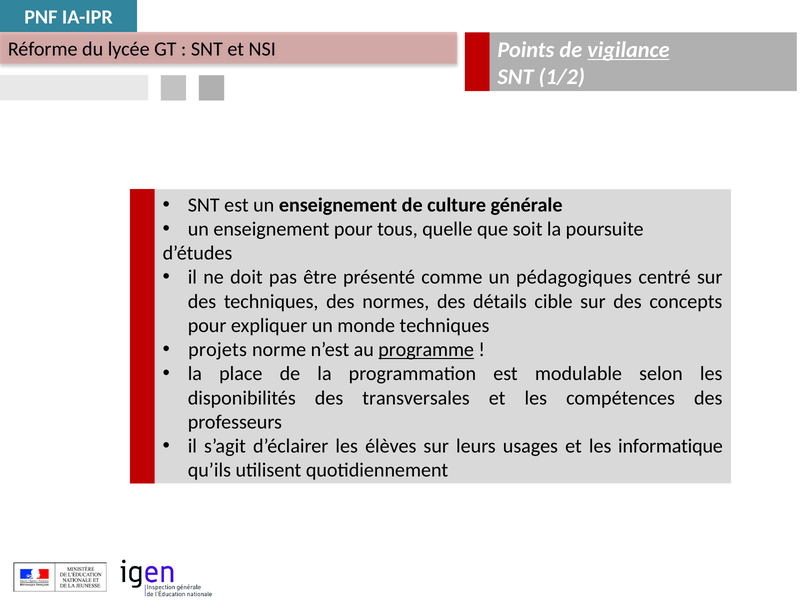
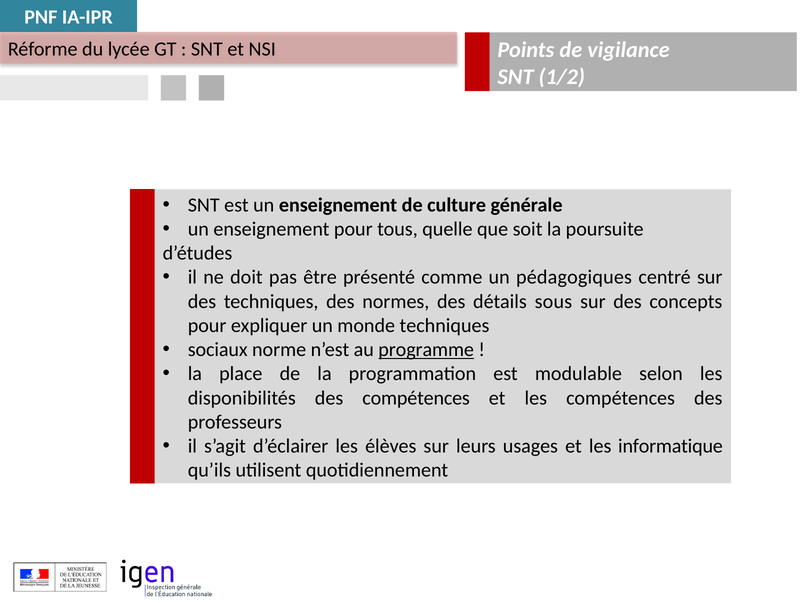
vigilance underline: present -> none (629, 50)
cible: cible -> sous (553, 301)
projets: projets -> sociaux (218, 350)
des transversales: transversales -> compétences (416, 398)
